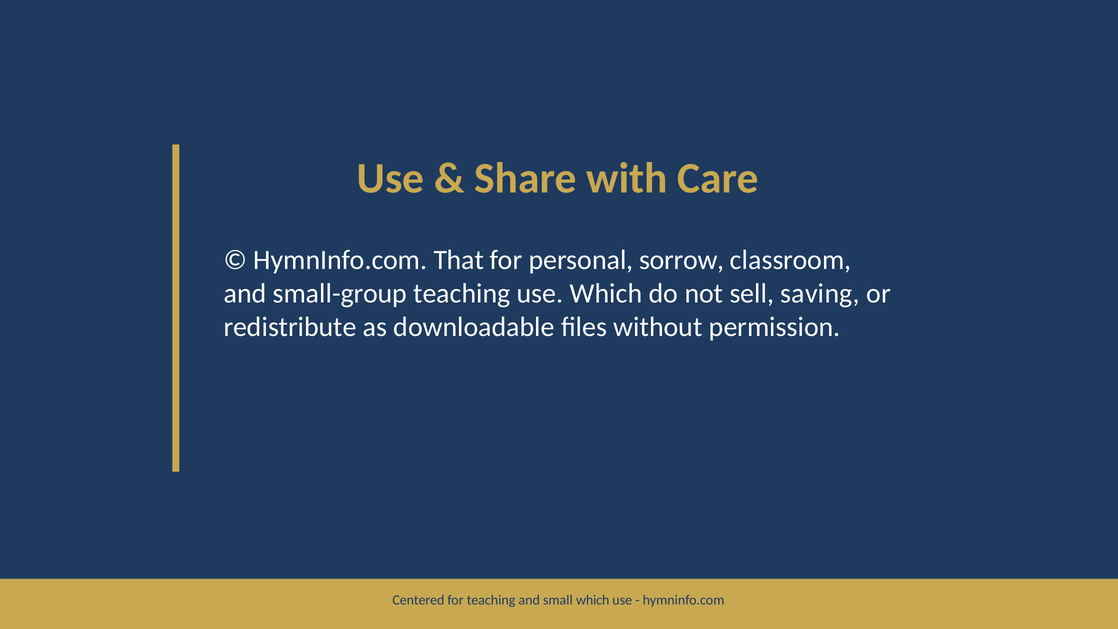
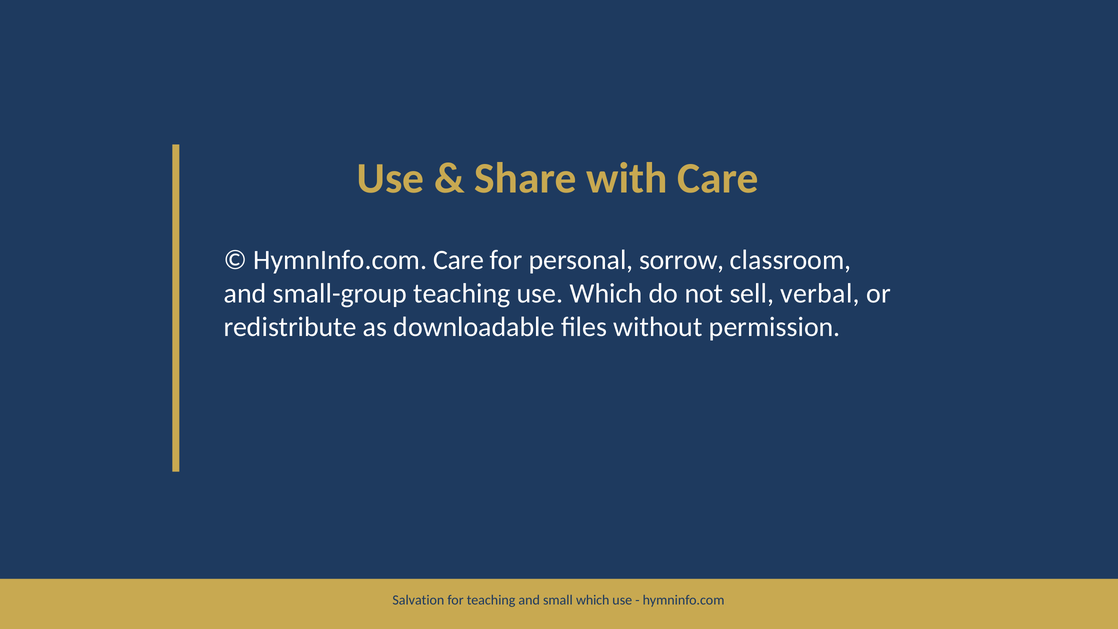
HymnInfo.com That: That -> Care (459, 260)
saving: saving -> verbal (820, 293)
Centered: Centered -> Salvation (418, 600)
